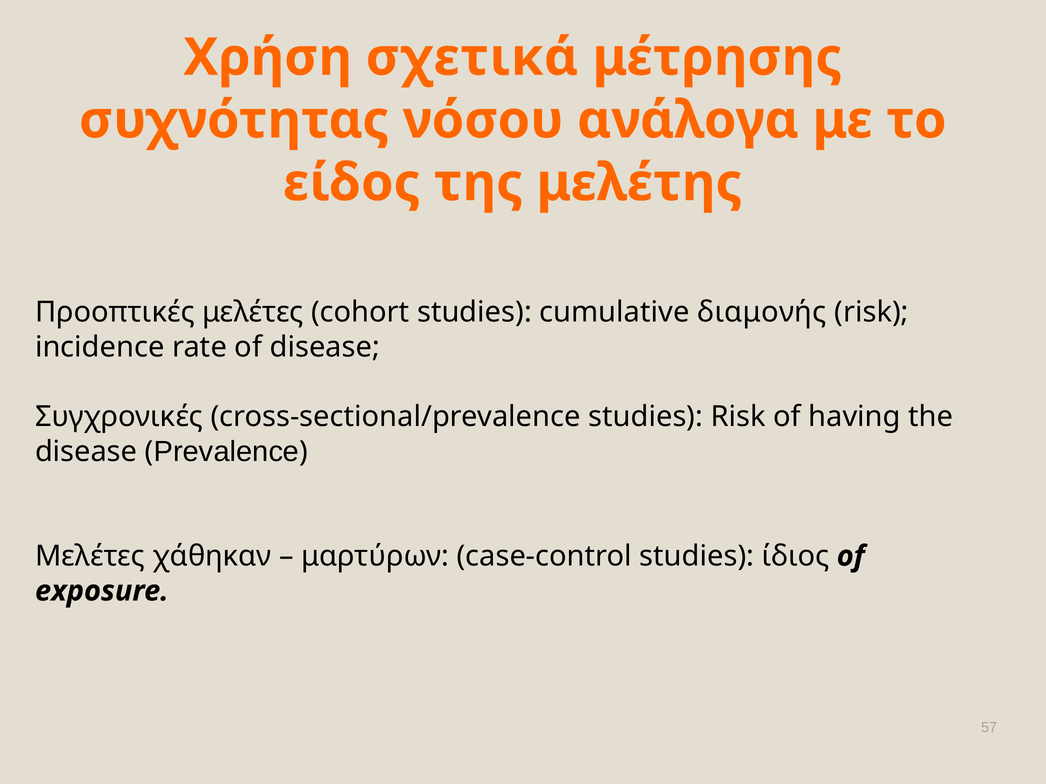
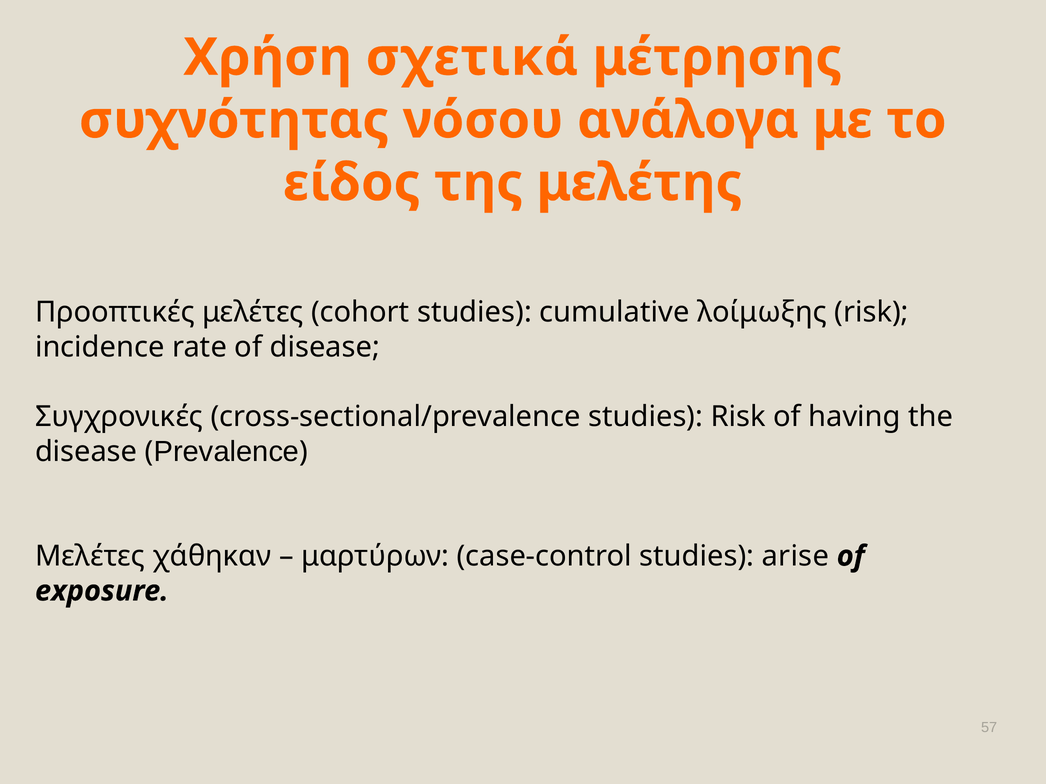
διαμονής: διαμονής -> λοίμωξης (762, 312)
ίδιος: ίδιος -> arise (795, 556)
